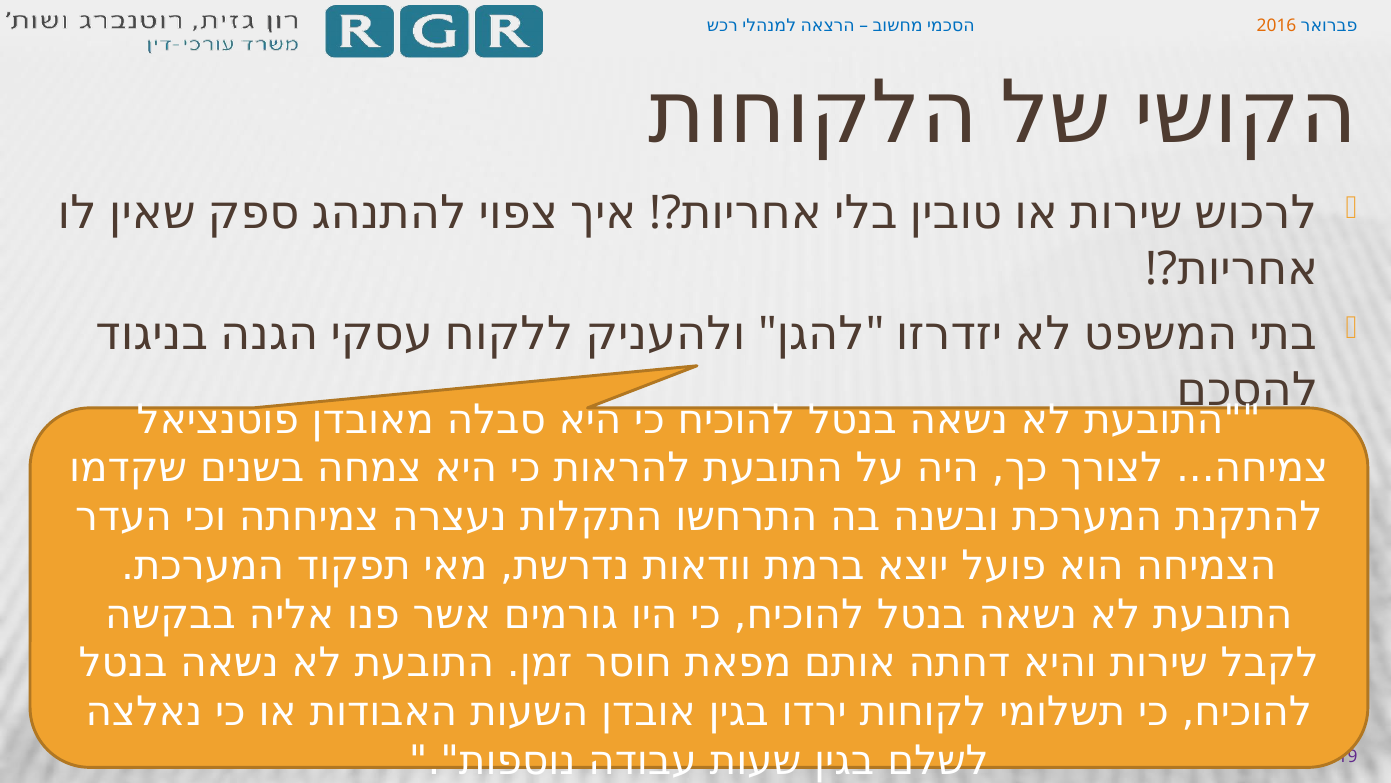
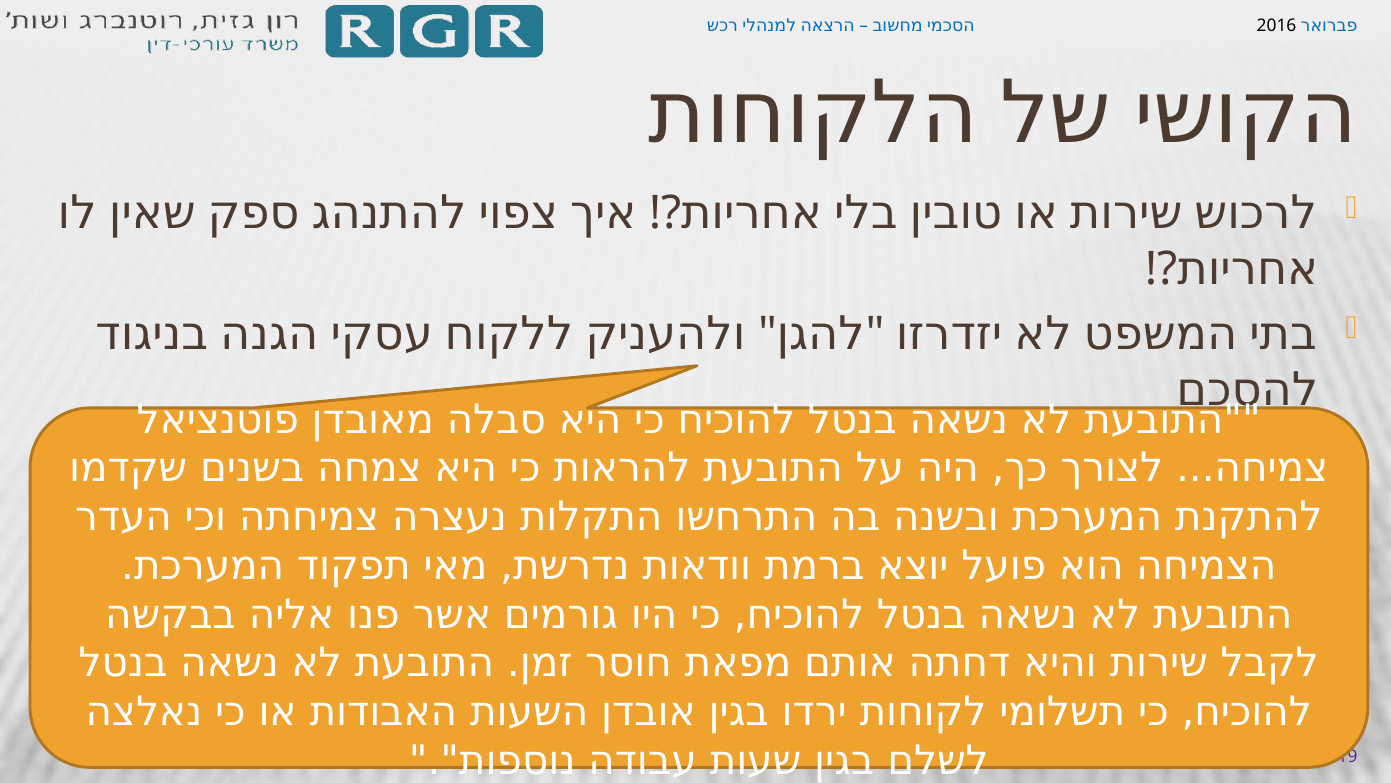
2016 colour: orange -> black (1277, 25)
